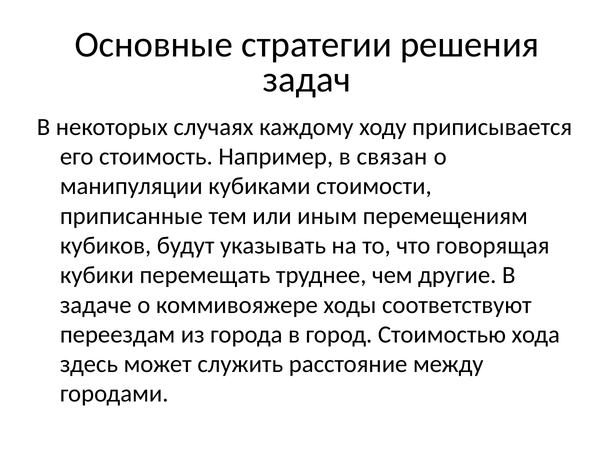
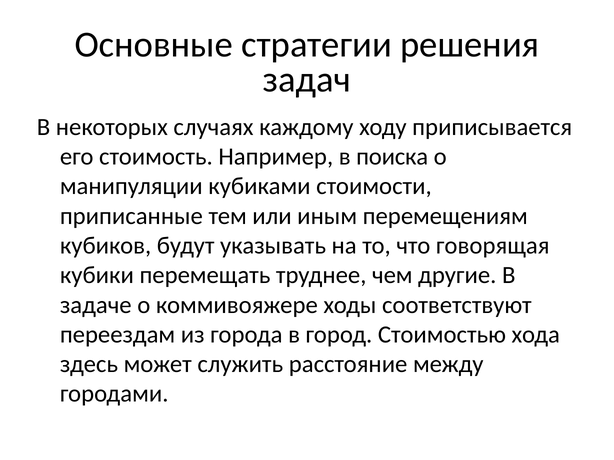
связан: связан -> поиска (392, 157)
